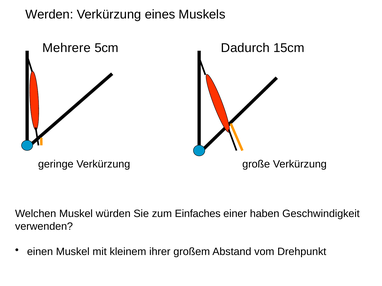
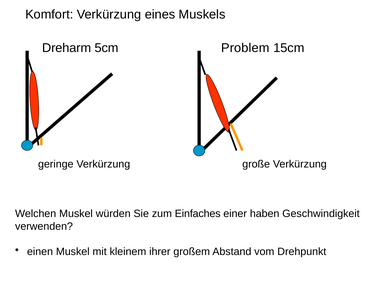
Werden: Werden -> Komfort (49, 15)
Mehrere: Mehrere -> Dreharm (67, 48)
Dadurch: Dadurch -> Problem (245, 48)
